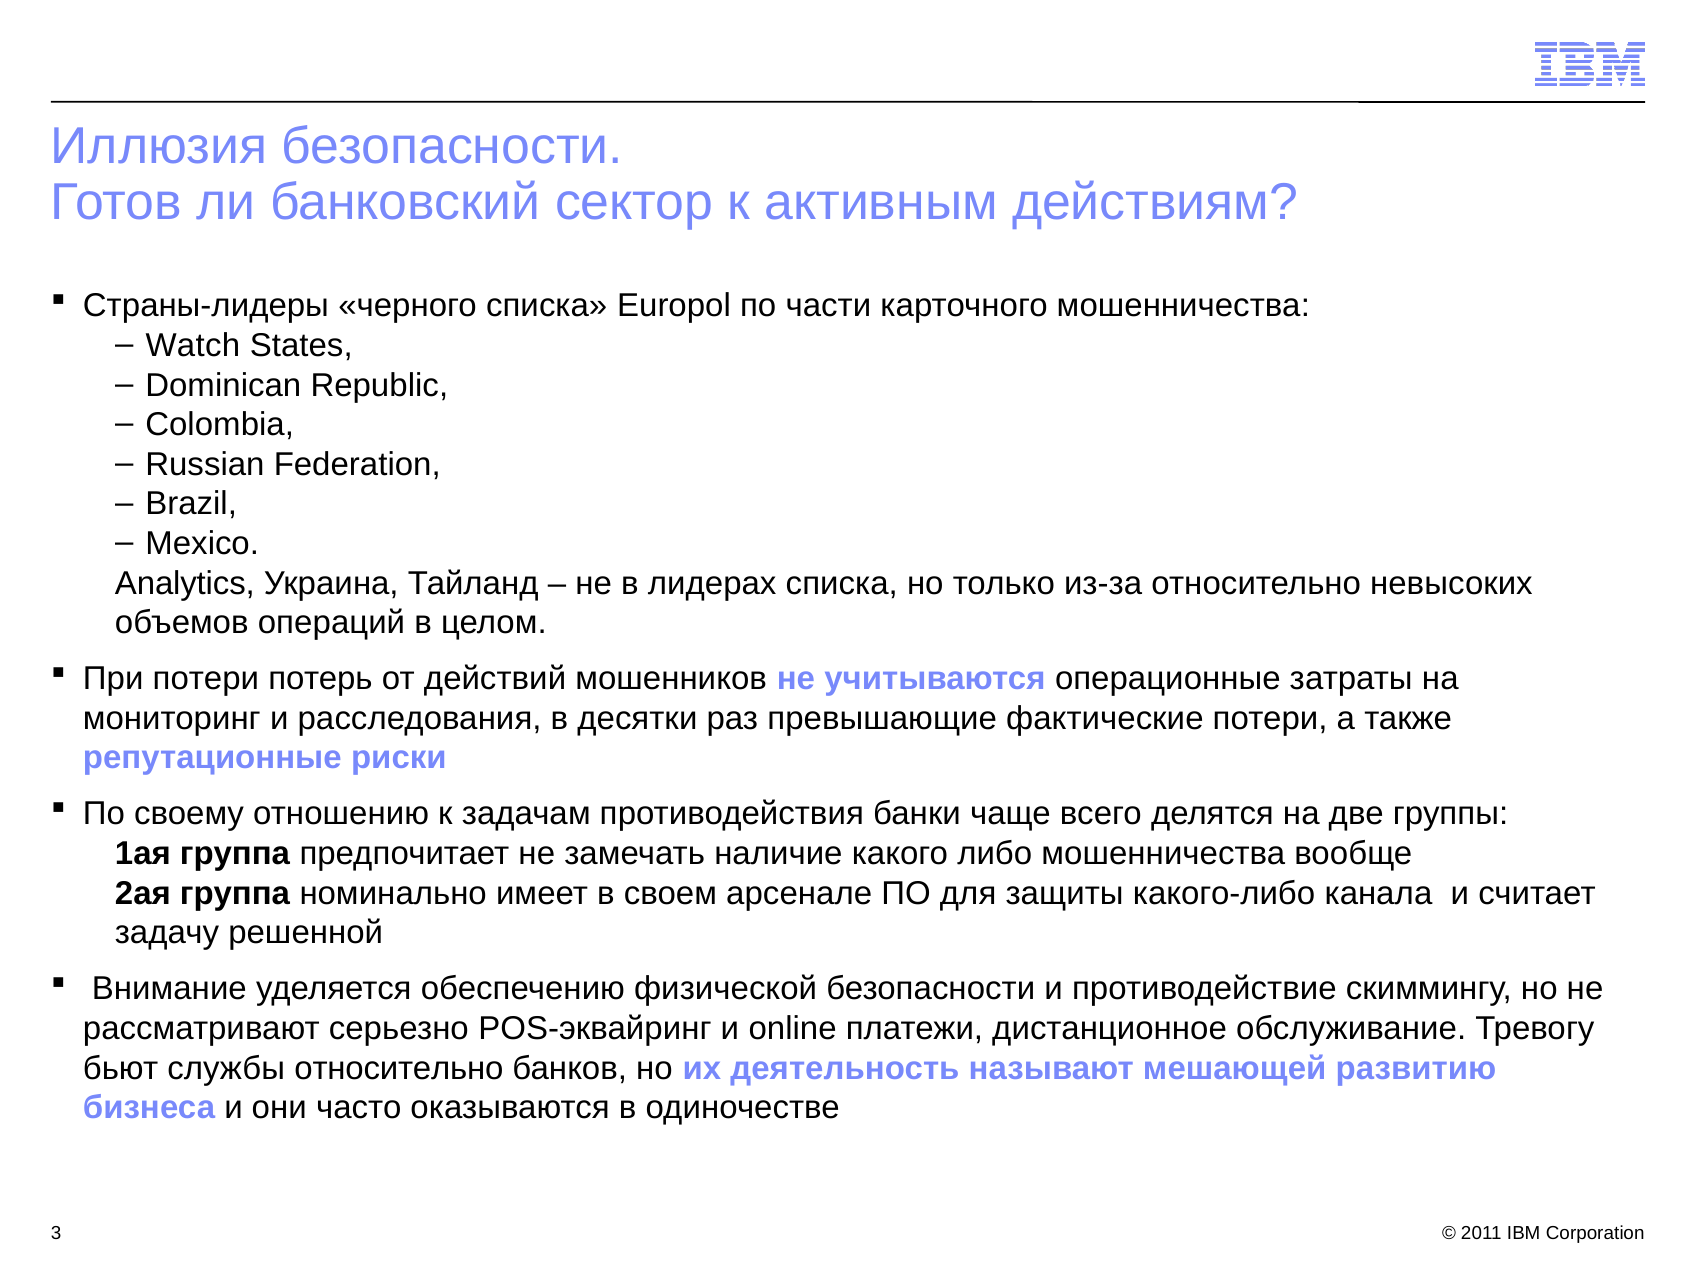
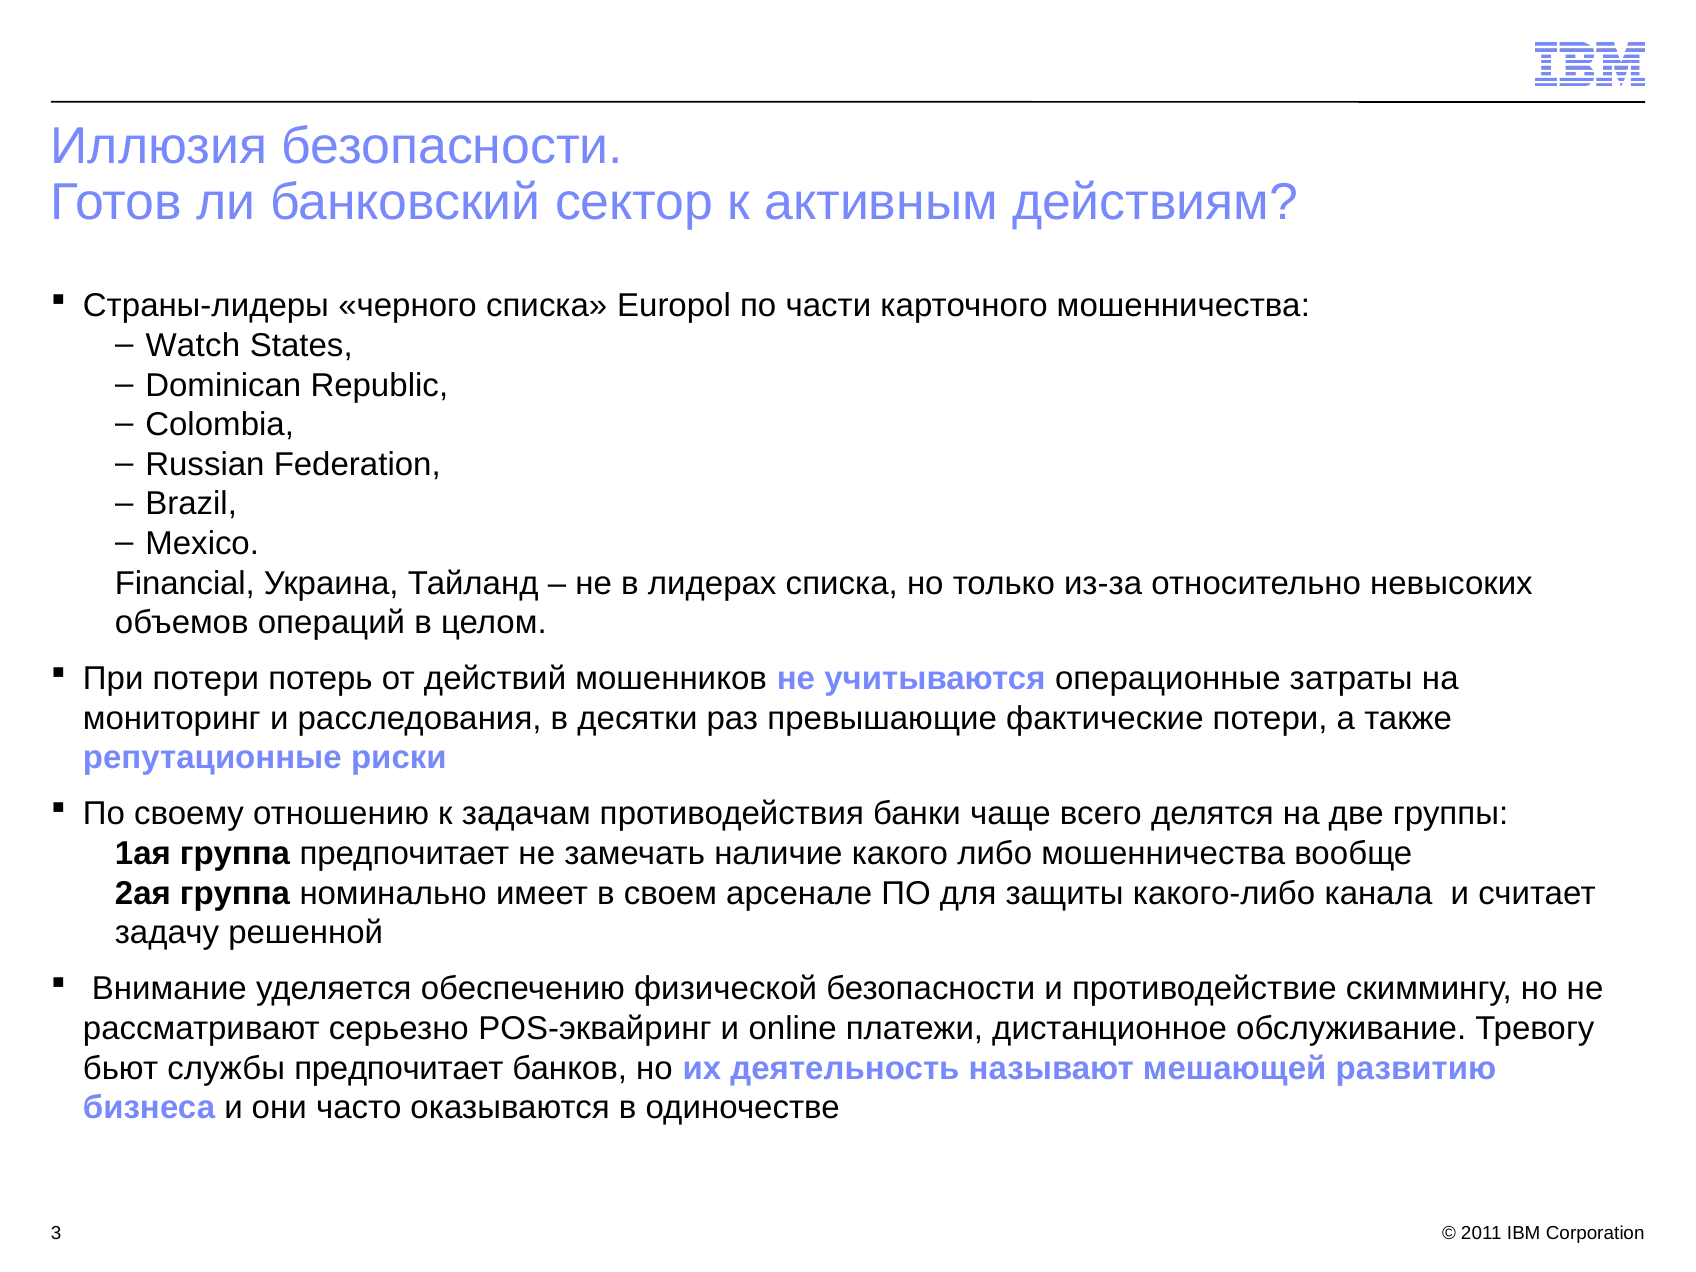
Analytics: Analytics -> Financial (185, 583)
службы относительно: относительно -> предпочитает (399, 1068)
